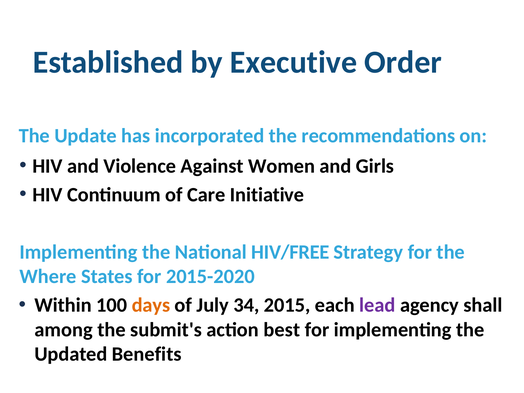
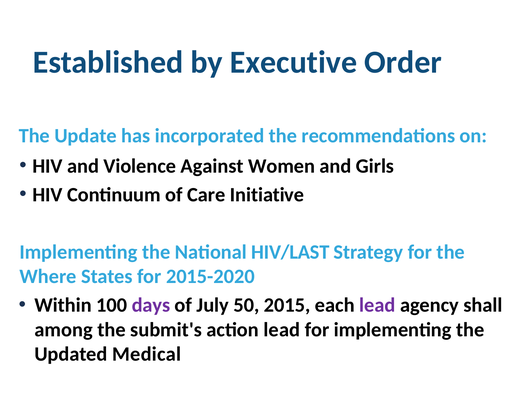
HIV/FREE: HIV/FREE -> HIV/LAST (290, 252)
days colour: orange -> purple (151, 305)
34: 34 -> 50 (246, 305)
action best: best -> lead (282, 330)
Benefits: Benefits -> Medical (147, 354)
